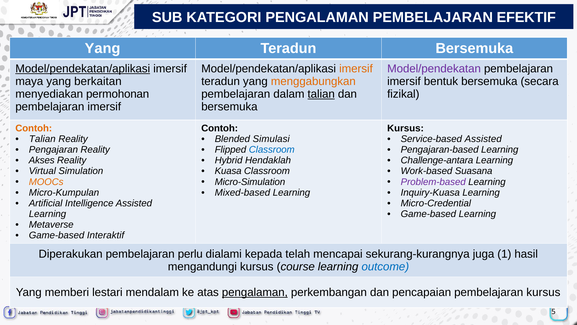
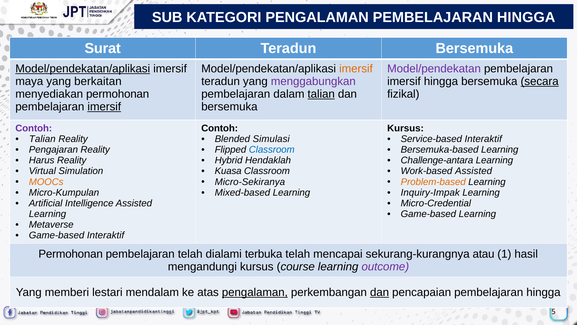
PENGALAMAN PEMBELAJARAN EFEKTIF: EFEKTIF -> HINGGA (526, 18)
Yang: Yang -> Surat (103, 48)
menggabungkan colour: orange -> purple (313, 81)
imersif bentuk: bentuk -> hingga (441, 81)
secara underline: none -> present (540, 81)
imersif underline: none -> present (104, 107)
Contoh colour: orange -> purple (34, 128)
Service-based Assisted: Assisted -> Interaktif (483, 139)
Pengajaran-based: Pengajaran-based -> Bersemuka-based (440, 150)
Akses: Akses -> Harus (42, 160)
Work-based Suasana: Suasana -> Assisted (474, 171)
Micro-Simulation: Micro-Simulation -> Micro-Sekiranya (250, 182)
Problem-based colour: purple -> orange (433, 182)
Inquiry-Kuasa: Inquiry-Kuasa -> Inquiry-Impak (430, 192)
Diperakukan: Diperakukan -> Permohonan (71, 254)
pembelajaran perlu: perlu -> telah (190, 254)
kepada: kepada -> terbuka (264, 254)
juga: juga -> atau (484, 254)
outcome colour: blue -> purple (385, 266)
dan underline: none -> present (380, 292)
pencapaian pembelajaran kursus: kursus -> hingga (543, 292)
